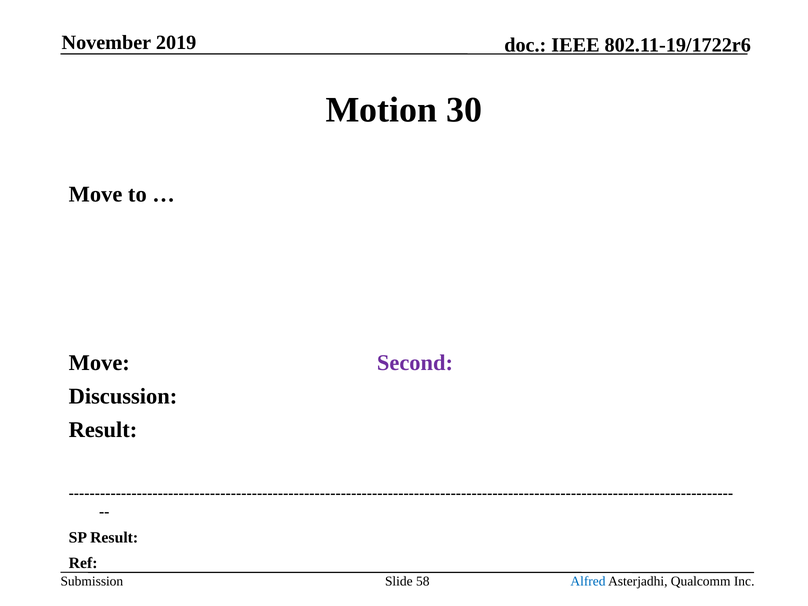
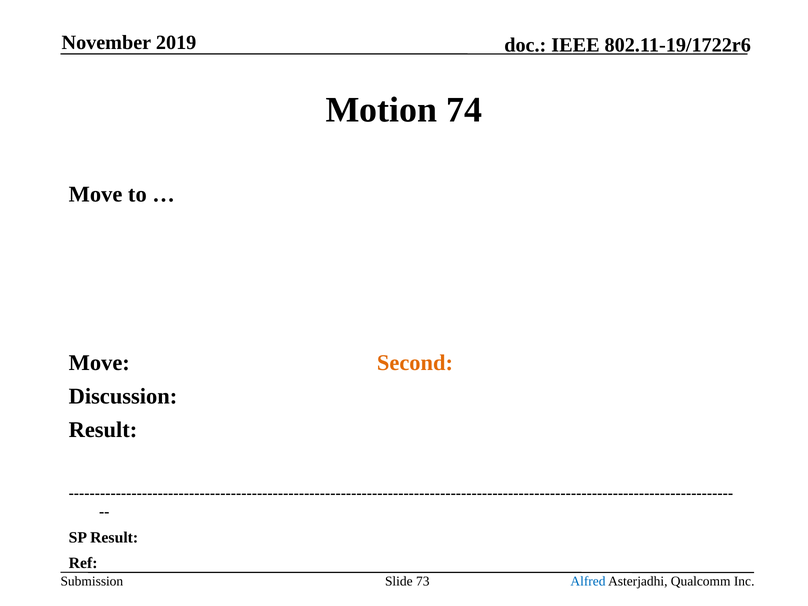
30: 30 -> 74 (464, 110)
Second colour: purple -> orange (415, 363)
58: 58 -> 73 (423, 581)
